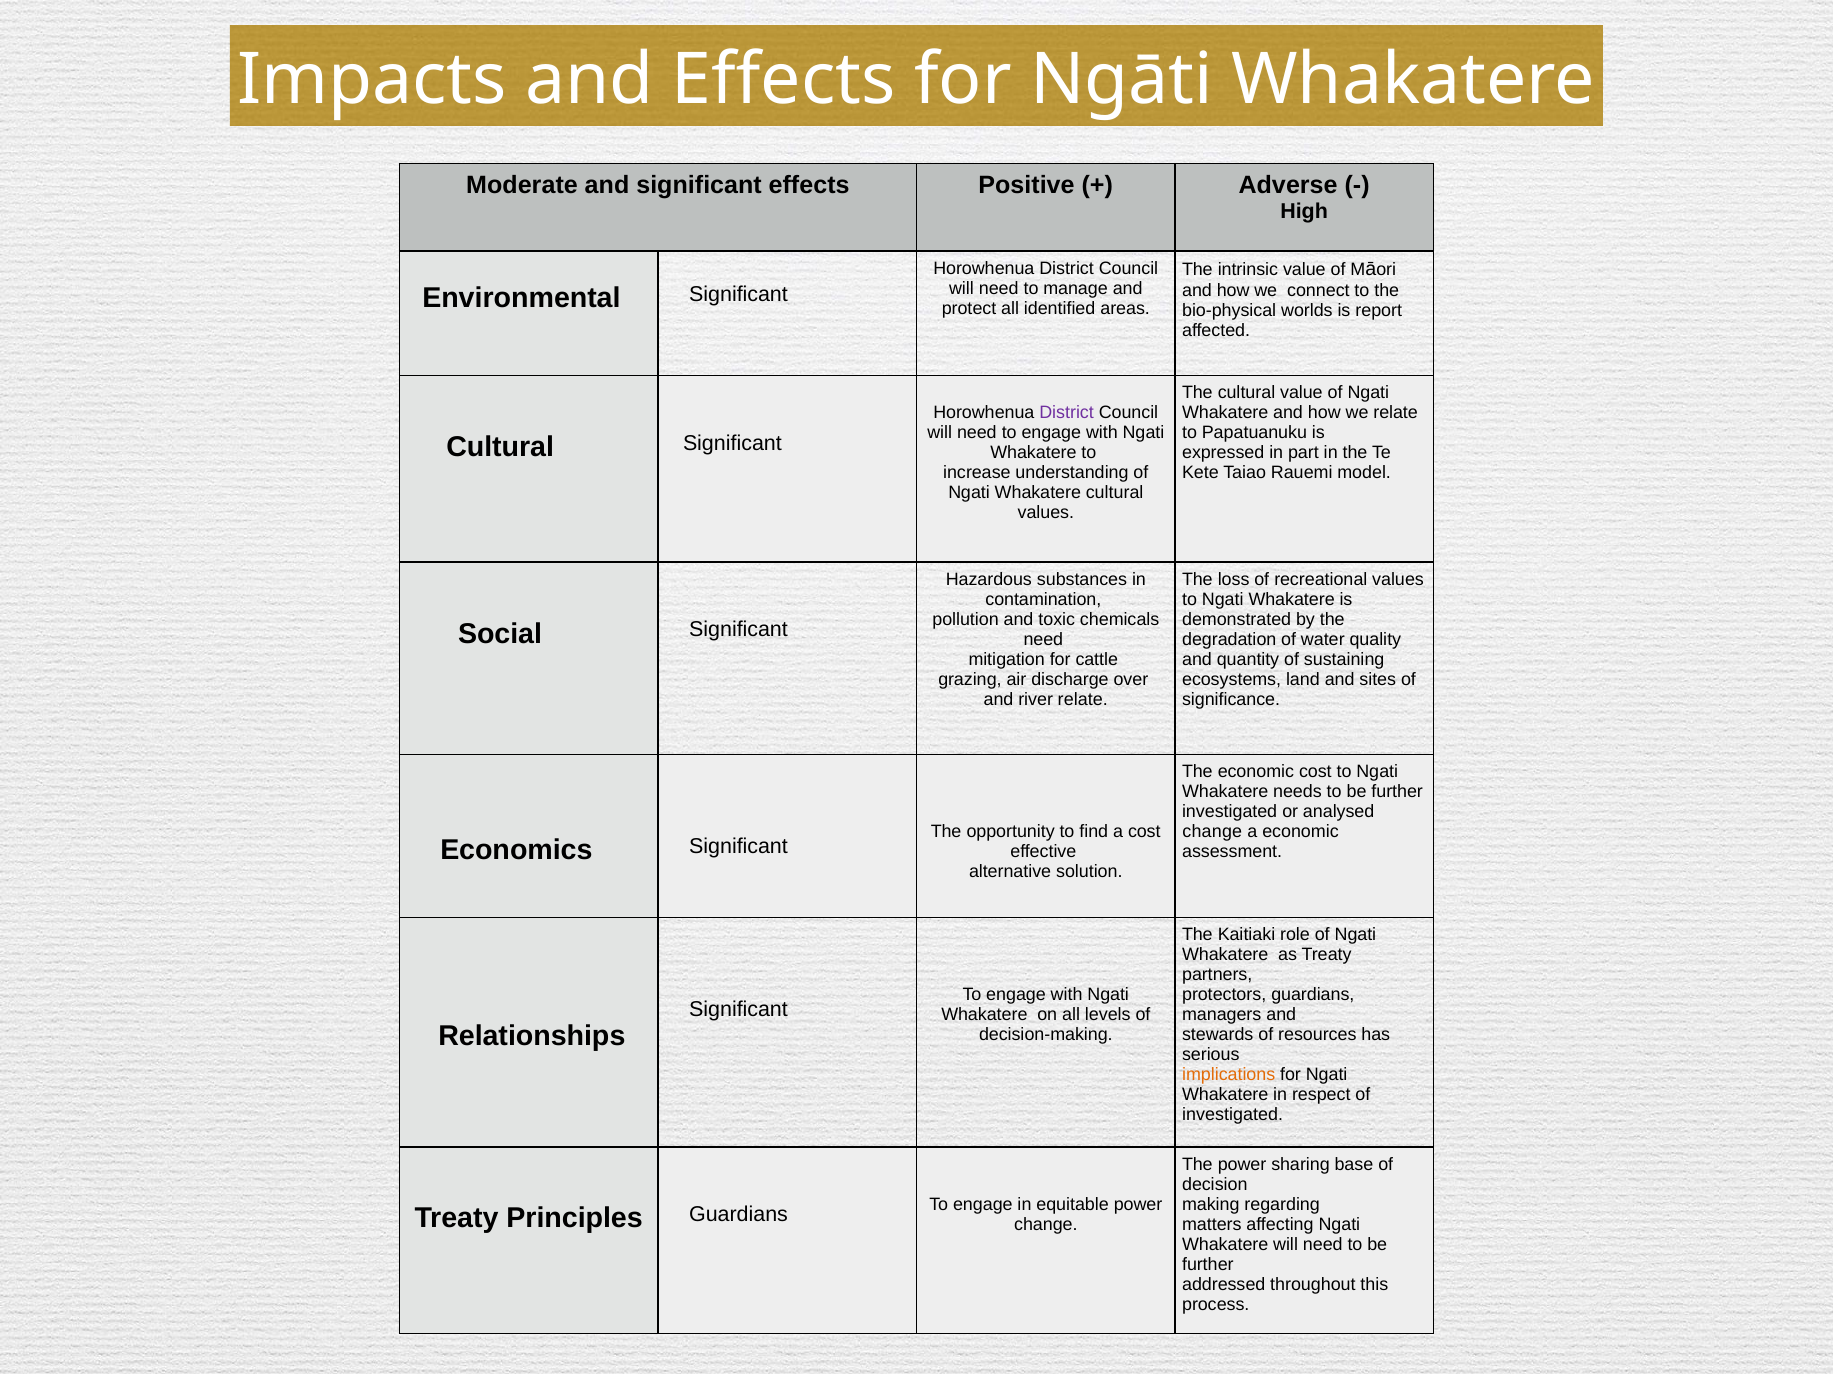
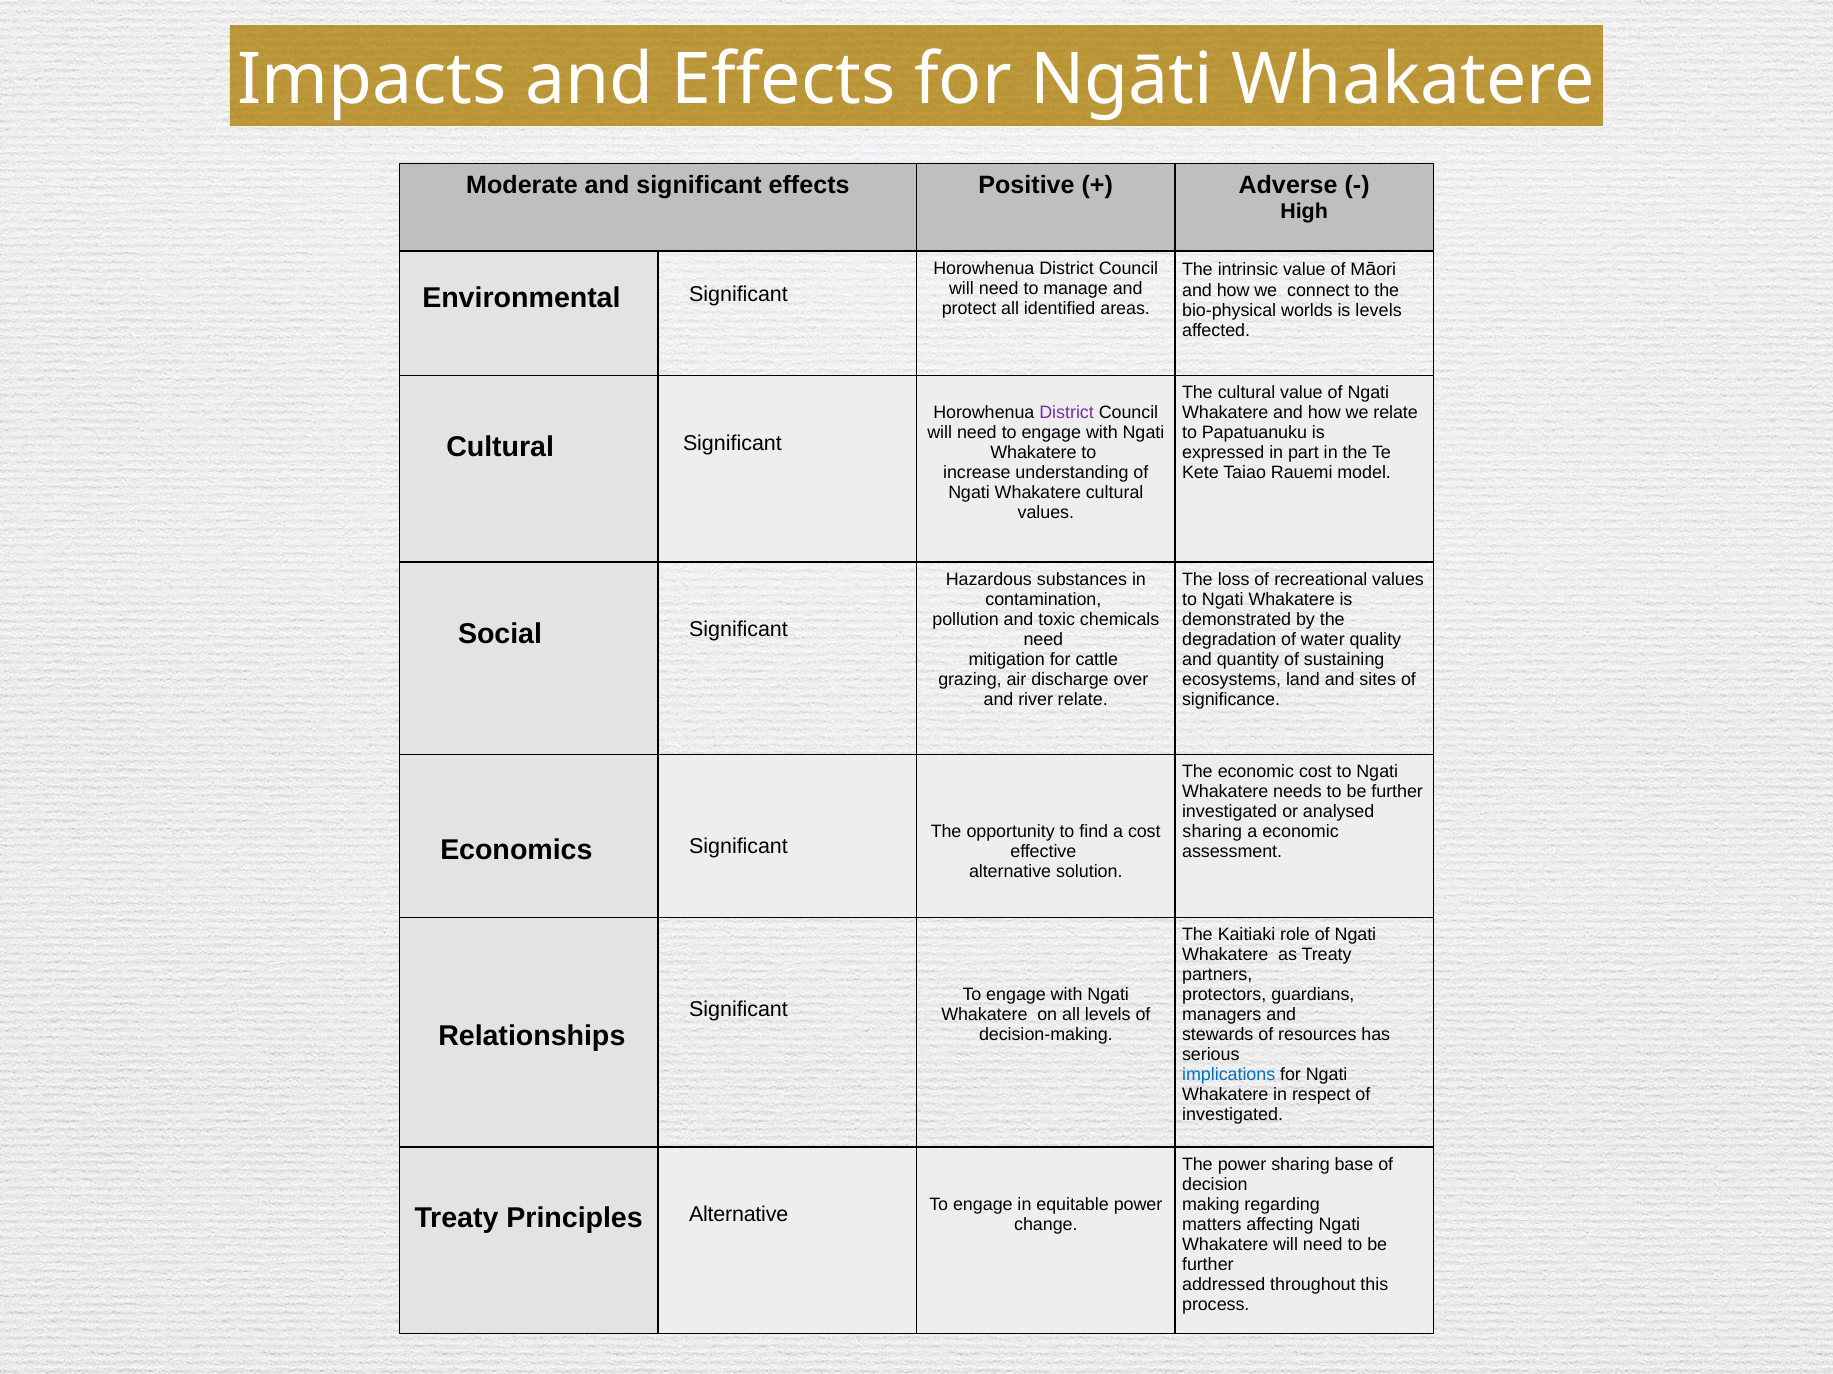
is report: report -> levels (1379, 310)
change: change -> sharing (1212, 832)
implications colour: orange -> blue (1229, 1075)
Principles Guardians: Guardians -> Alternative (739, 1215)
